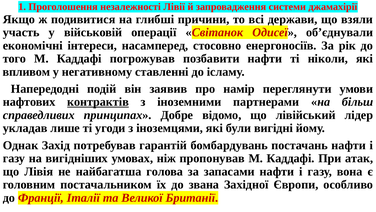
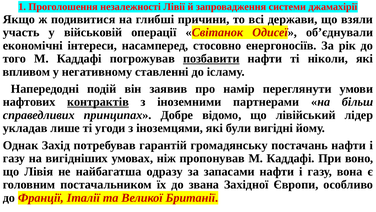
позбавити underline: none -> present (211, 59)
бомбардувань: бомбардувань -> громадянську (229, 145)
атак: атак -> воно (359, 158)
голова: голова -> одразу (165, 171)
